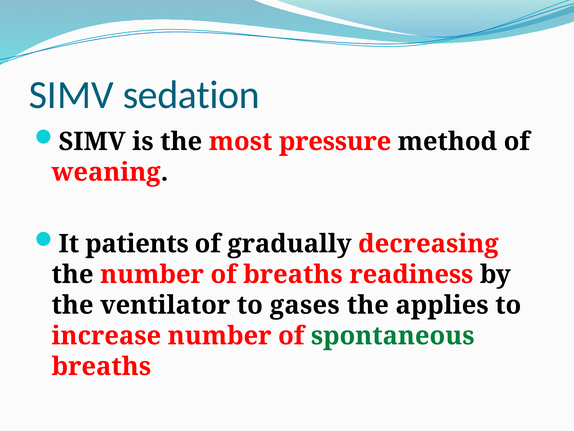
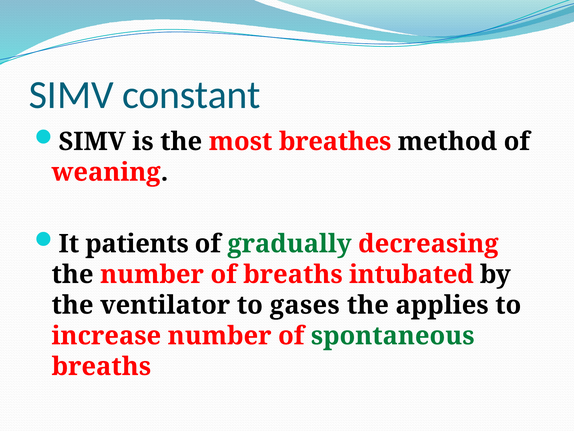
sedation: sedation -> constant (191, 95)
pressure: pressure -> breathes (335, 141)
gradually colour: black -> green (290, 244)
readiness: readiness -> intubated (411, 274)
